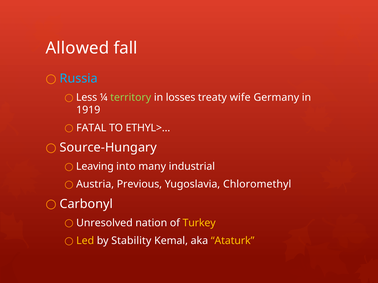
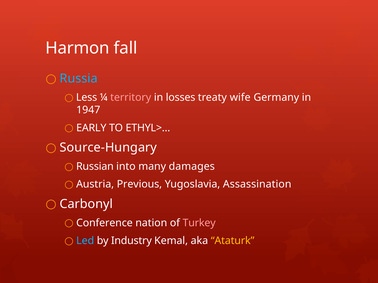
Allowed: Allowed -> Harmon (78, 48)
territory colour: light green -> pink (131, 98)
1919: 1919 -> 1947 (88, 110)
FATAL: FATAL -> EARLY (91, 128)
Leaving: Leaving -> Russian (95, 167)
industrial: industrial -> damages (192, 167)
Chloromethyl: Chloromethyl -> Assassination (257, 185)
Unresolved: Unresolved -> Conference (104, 223)
Turkey colour: yellow -> pink (199, 223)
Led colour: yellow -> light blue (85, 241)
Stability: Stability -> Industry (131, 241)
